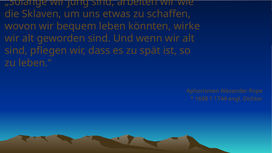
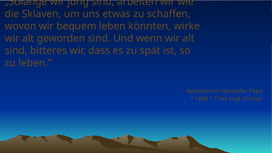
pflegen: pflegen -> bitteres (49, 51)
